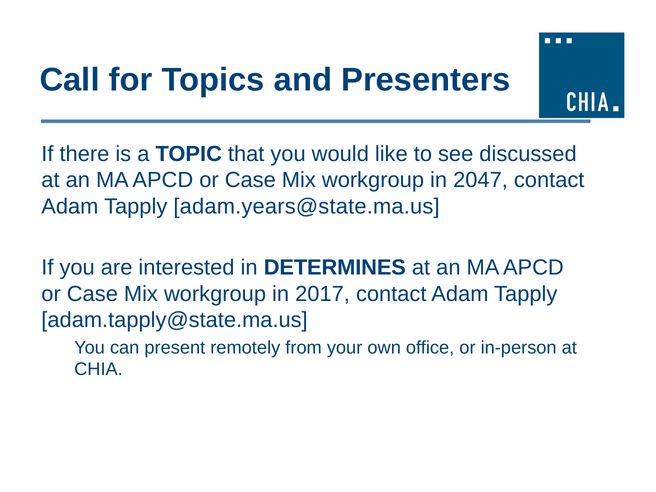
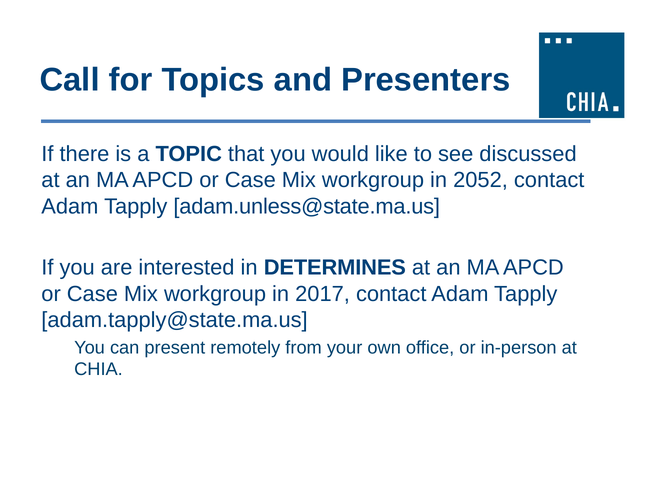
2047: 2047 -> 2052 (481, 180)
adam.years@state.ma.us: adam.years@state.ma.us -> adam.unless@state.ma.us (307, 206)
